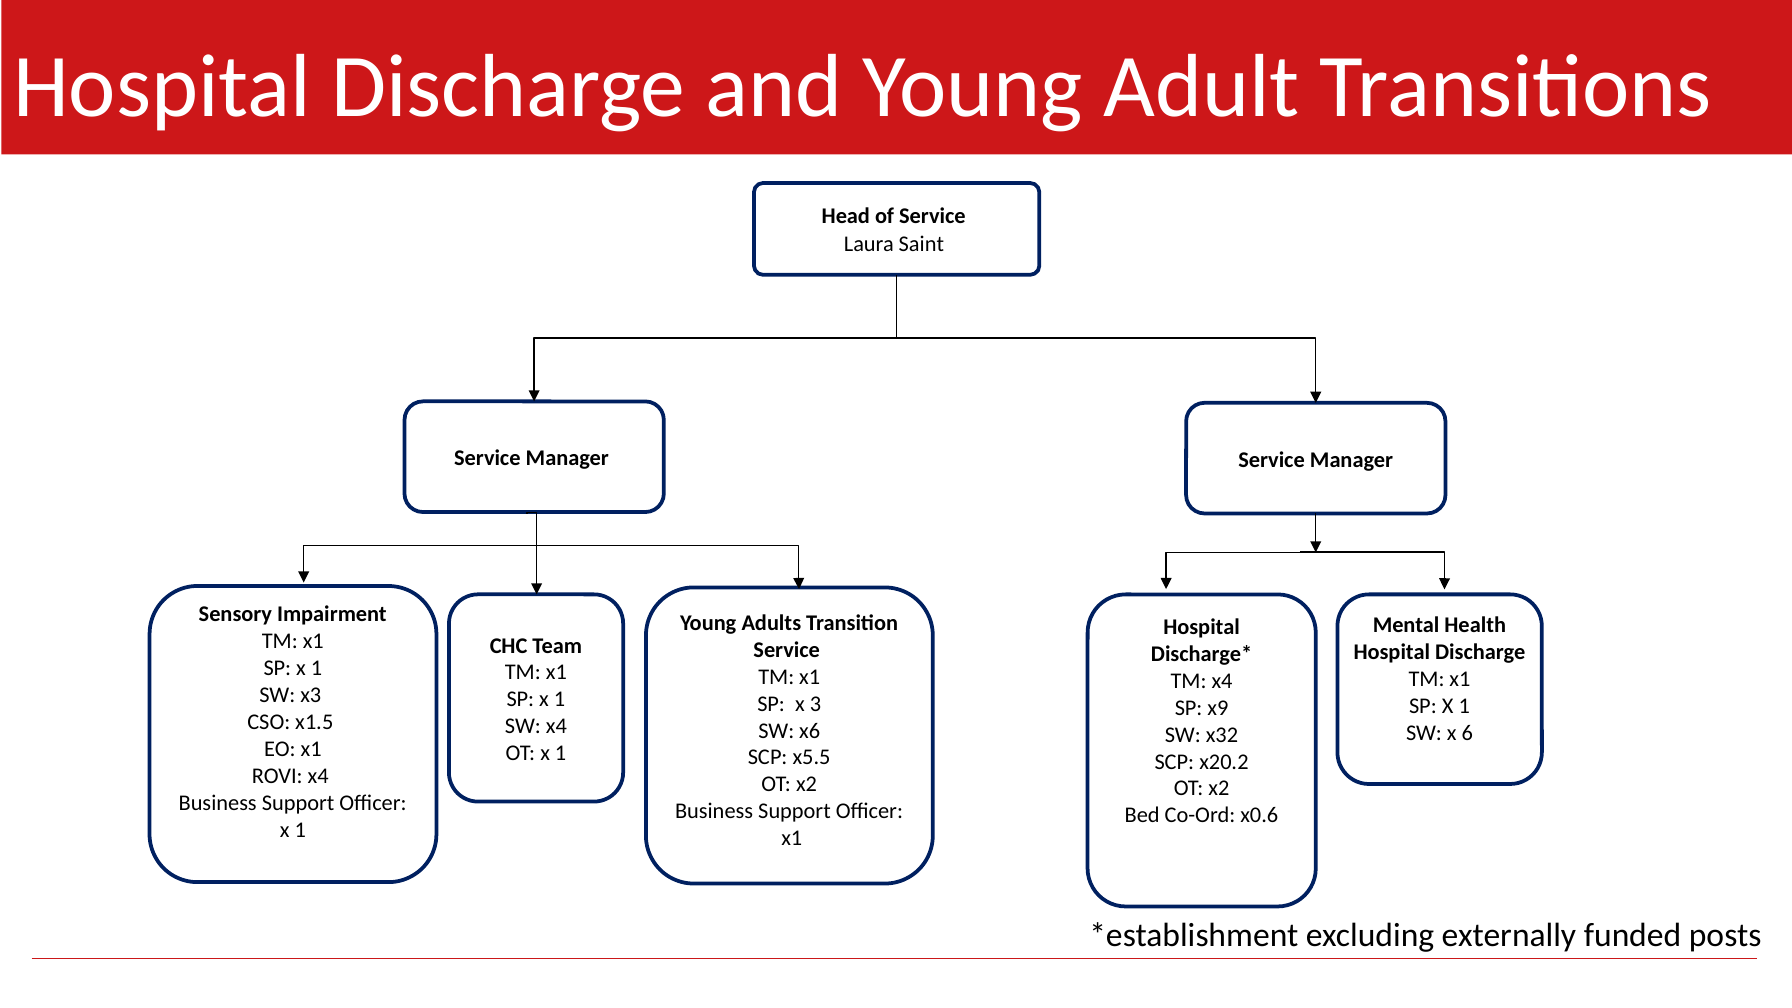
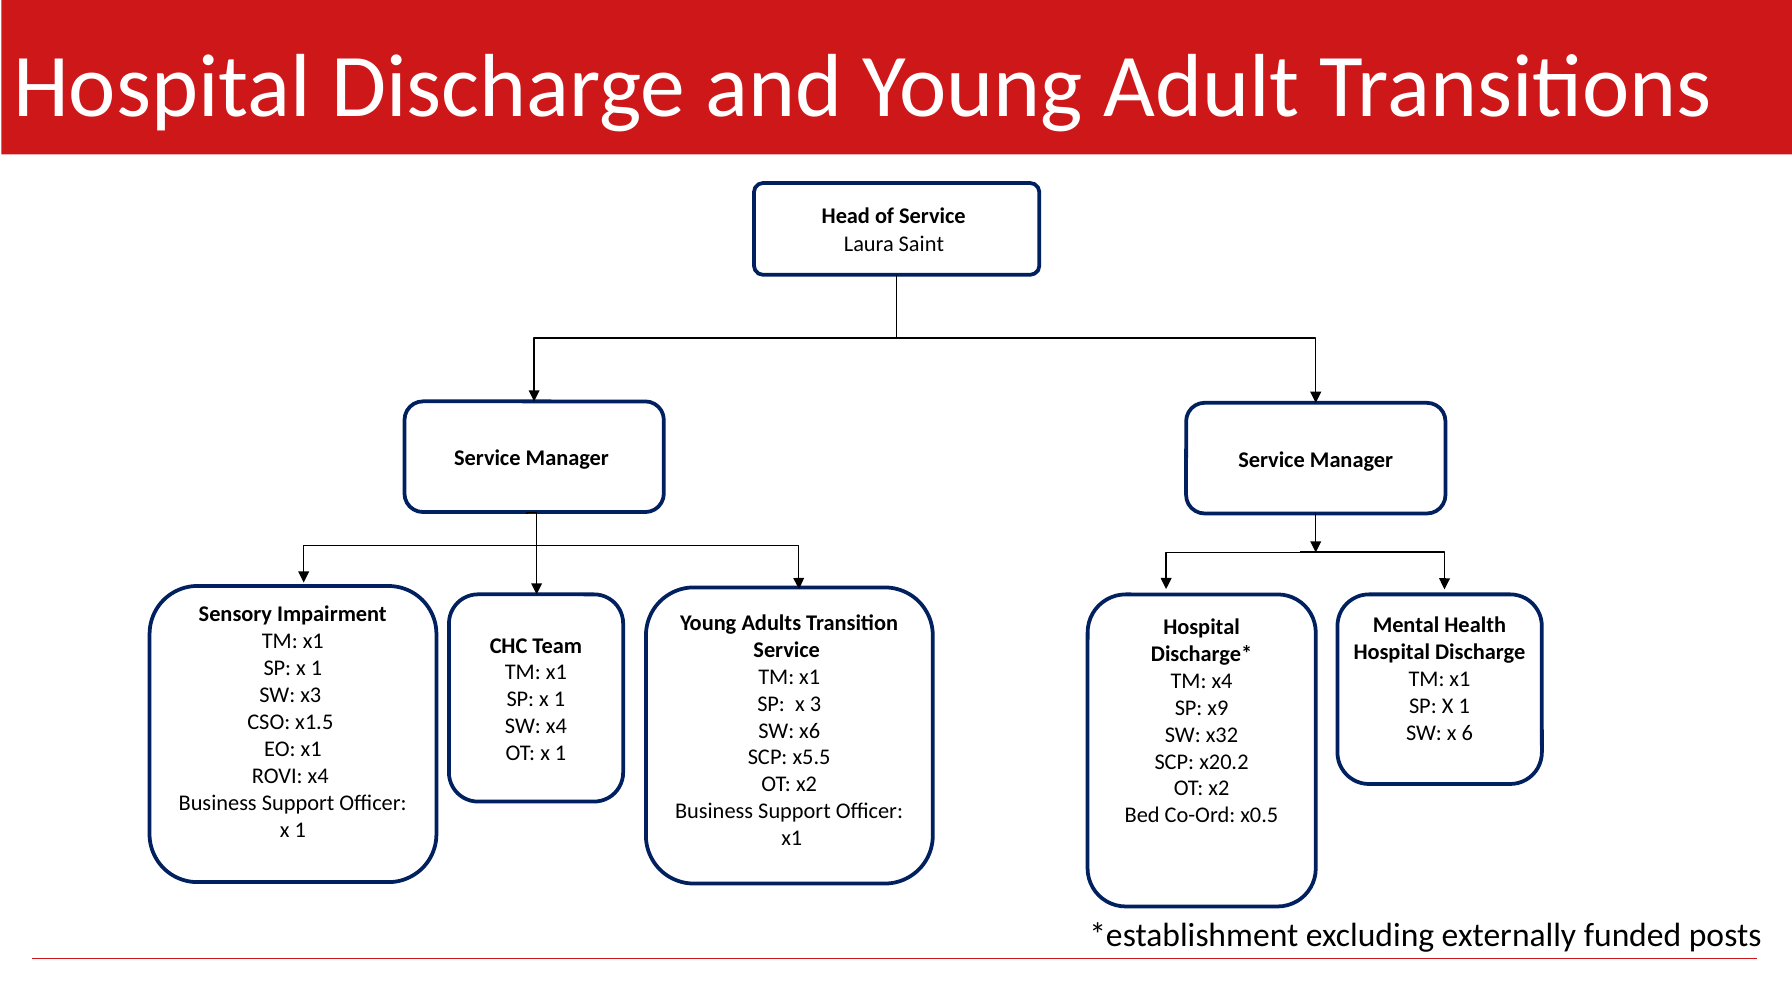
x0.6: x0.6 -> x0.5 (1259, 815)
